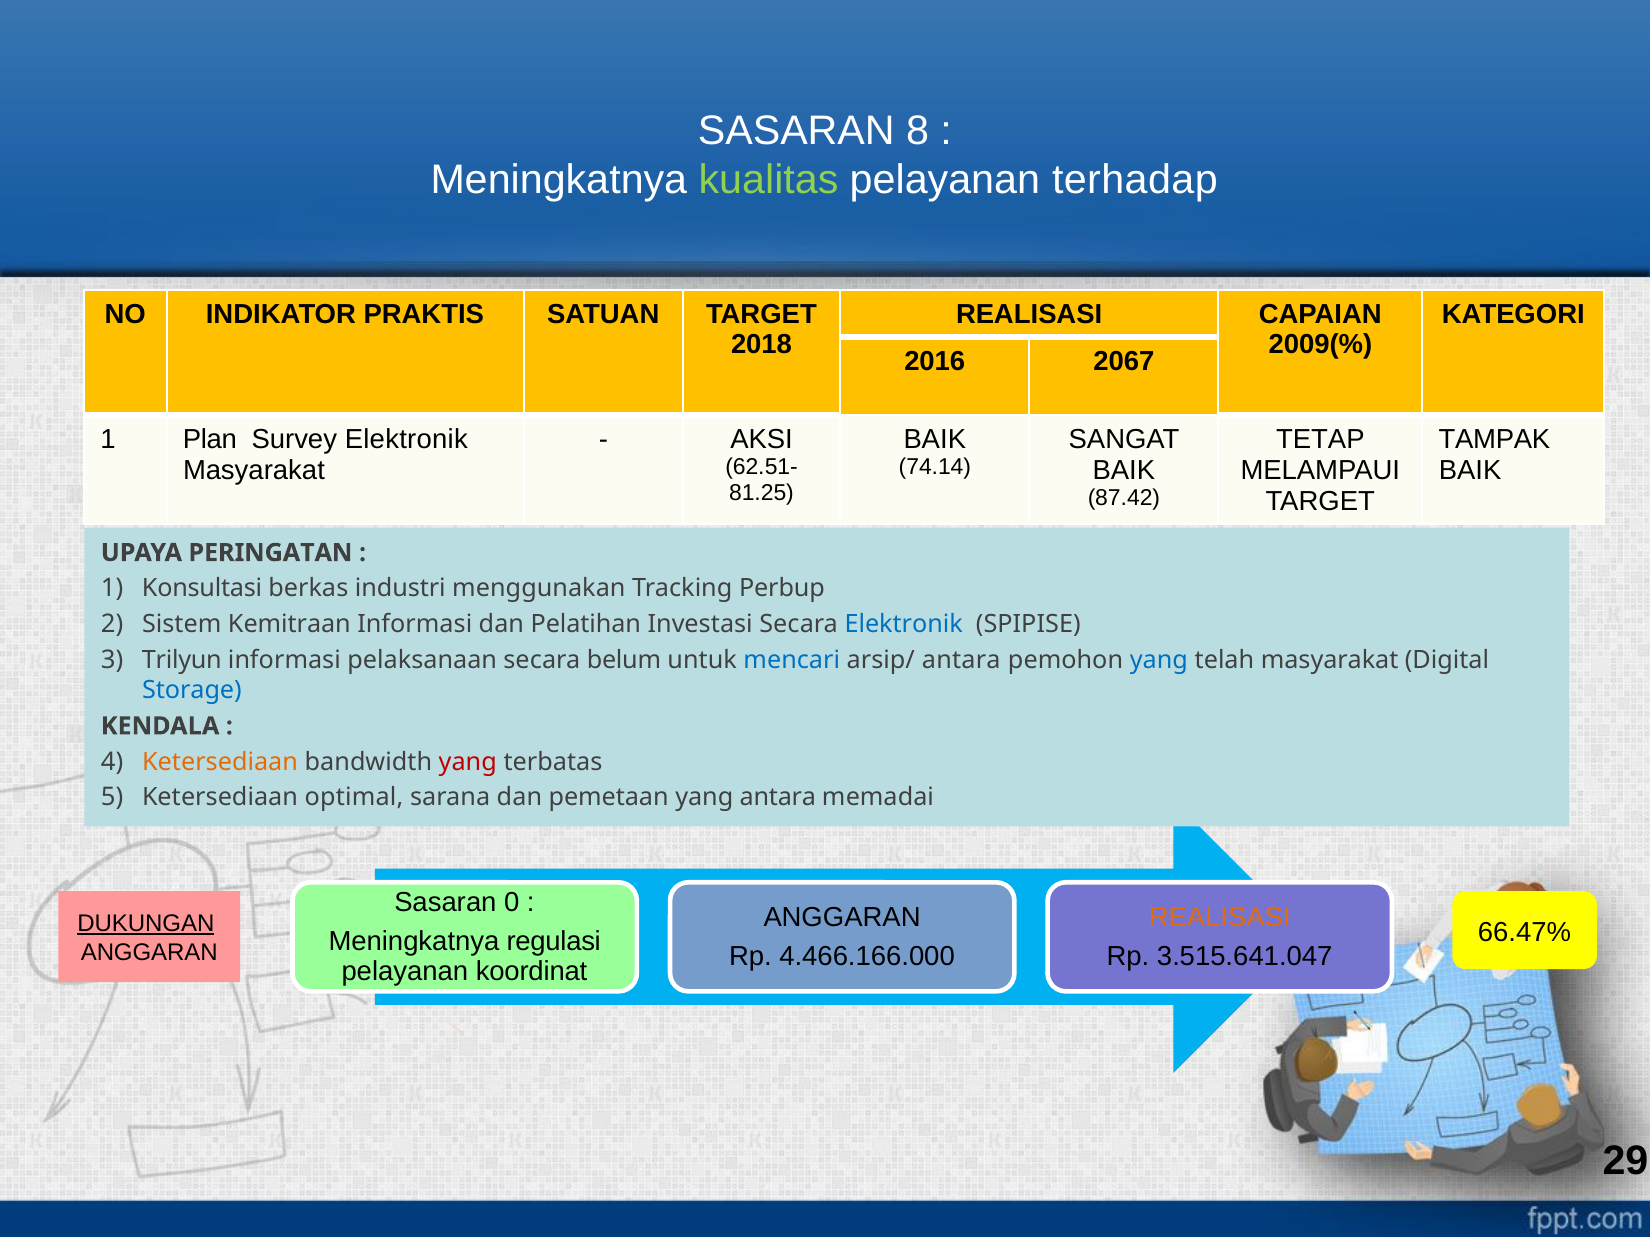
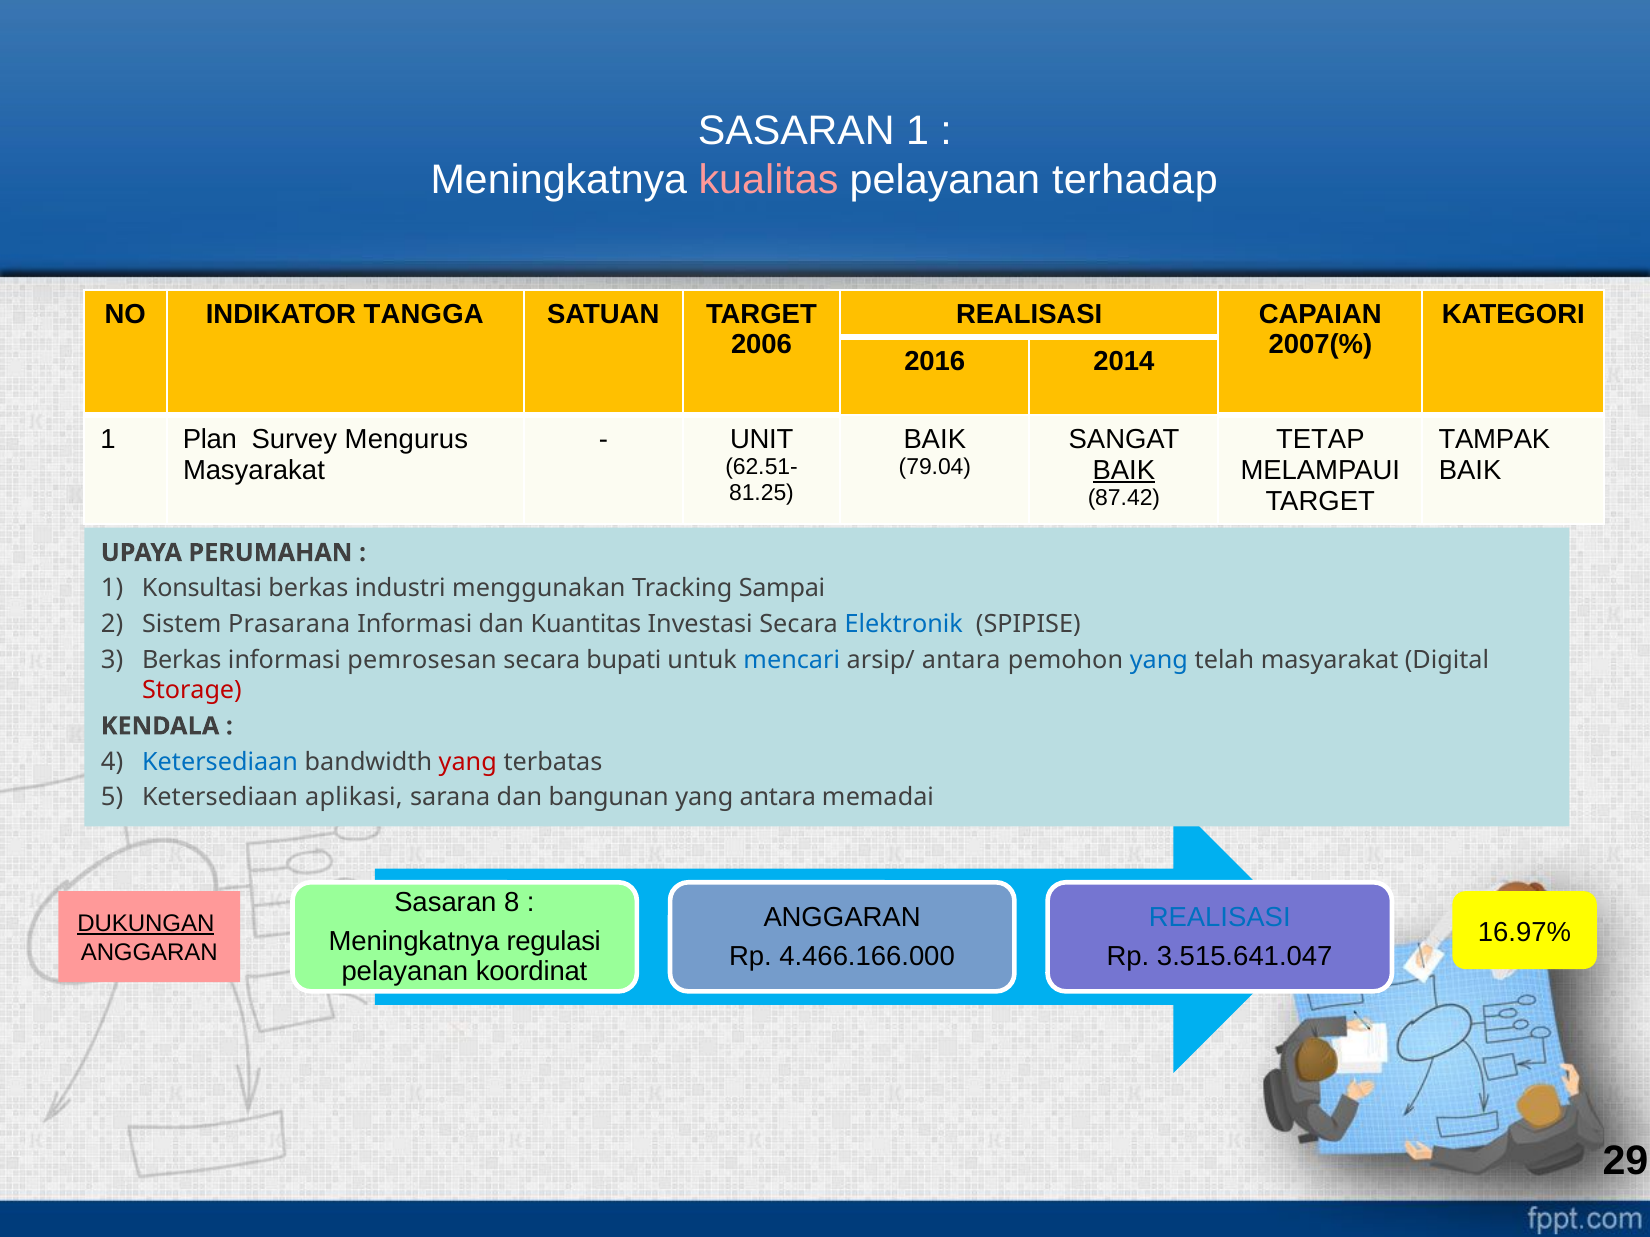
SASARAN 8: 8 -> 1 (918, 131)
kualitas colour: light green -> pink (769, 180)
PRAKTIS: PRAKTIS -> TANGGA (424, 314)
2018: 2018 -> 2006 (761, 345)
2009(%: 2009(% -> 2007(% (1320, 345)
2067: 2067 -> 2014 (1124, 361)
Survey Elektronik: Elektronik -> Mengurus (406, 440)
AKSI: AKSI -> UNIT (762, 440)
74.14: 74.14 -> 79.04 (935, 468)
BAIK underline: none -> present (1124, 470)
PERINGATAN: PERINGATAN -> PERUMAHAN (270, 553)
Perbup: Perbup -> Sampai (782, 589)
Kemitraan: Kemitraan -> Prasarana (289, 625)
Pelatihan: Pelatihan -> Kuantitas (586, 625)
Trilyun: Trilyun -> Berkas (182, 660)
pelaksanaan: pelaksanaan -> pemrosesan (422, 660)
belum: belum -> bupati (624, 660)
Storage colour: blue -> red (192, 691)
Ketersediaan colour: orange -> blue (220, 762)
optimal: optimal -> aplikasi (354, 798)
pemetaan: pemetaan -> bangunan (609, 798)
0: 0 -> 8 (512, 903)
REALISASI colour: orange -> blue (1220, 917)
66.47%: 66.47% -> 16.97% (1524, 932)
